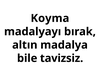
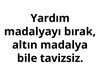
Koyma: Koyma -> Yardım (50, 18)
